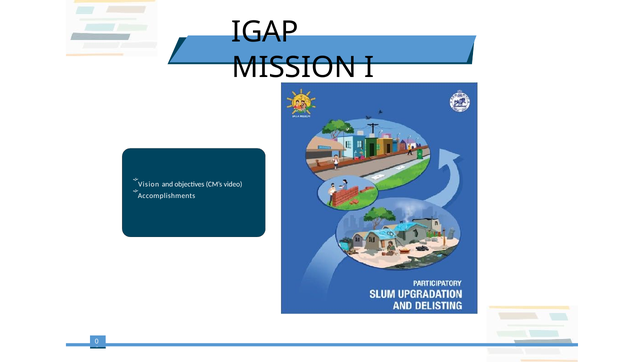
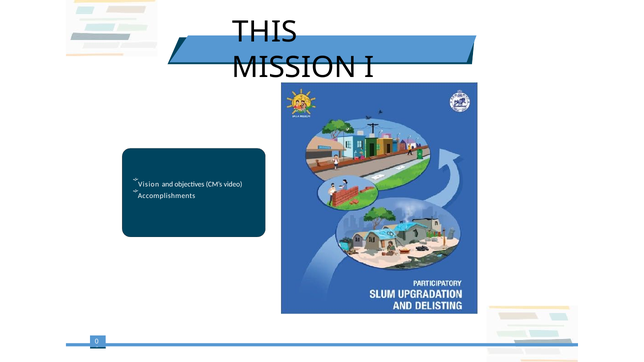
IGAP: IGAP -> THIS (265, 32)
